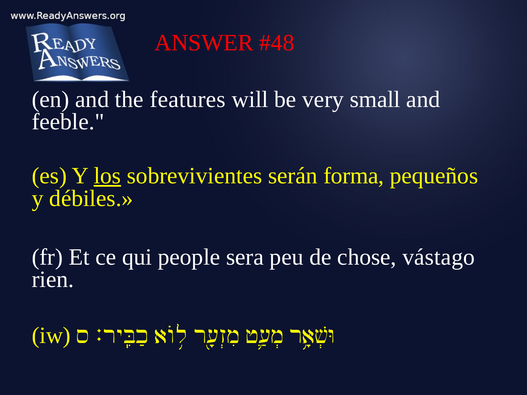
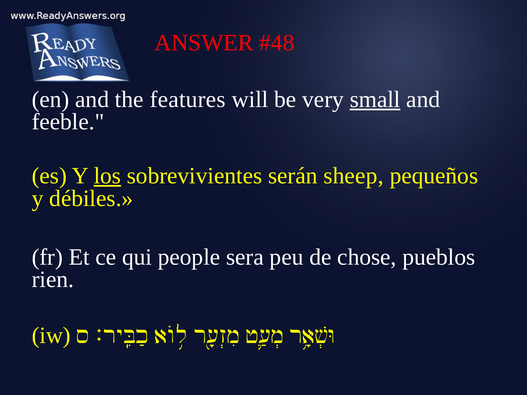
small underline: none -> present (375, 100)
forma: forma -> sheep (353, 176)
vástago: vástago -> pueblos (439, 257)
